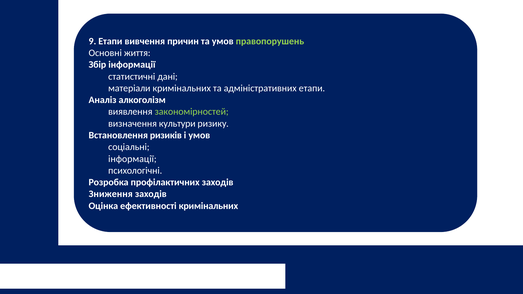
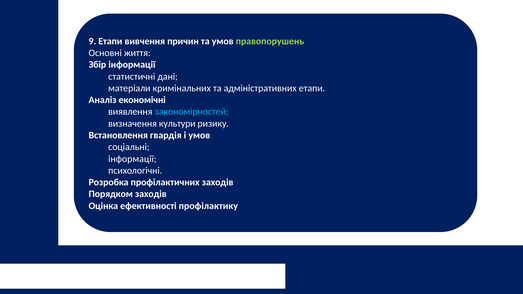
алкоголізм: алкоголізм -> економічні (142, 100)
закономірностей colour: light green -> light blue (192, 112)
ризиків: ризиків -> гвардія (166, 135)
Зниження: Зниження -> Порядком (111, 194)
ефективності кримінальних: кримінальних -> профілактику (208, 206)
